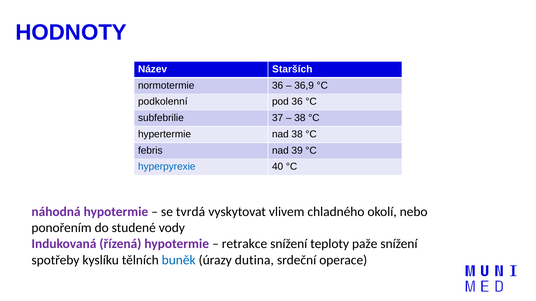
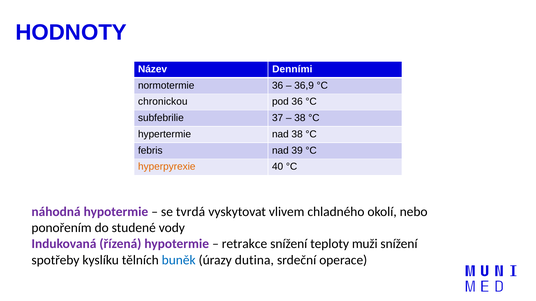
Starších: Starších -> Denními (292, 69)
podkolenní: podkolenní -> chronickou (163, 102)
hyperpyrexie colour: blue -> orange (167, 167)
paže: paže -> muži (365, 244)
